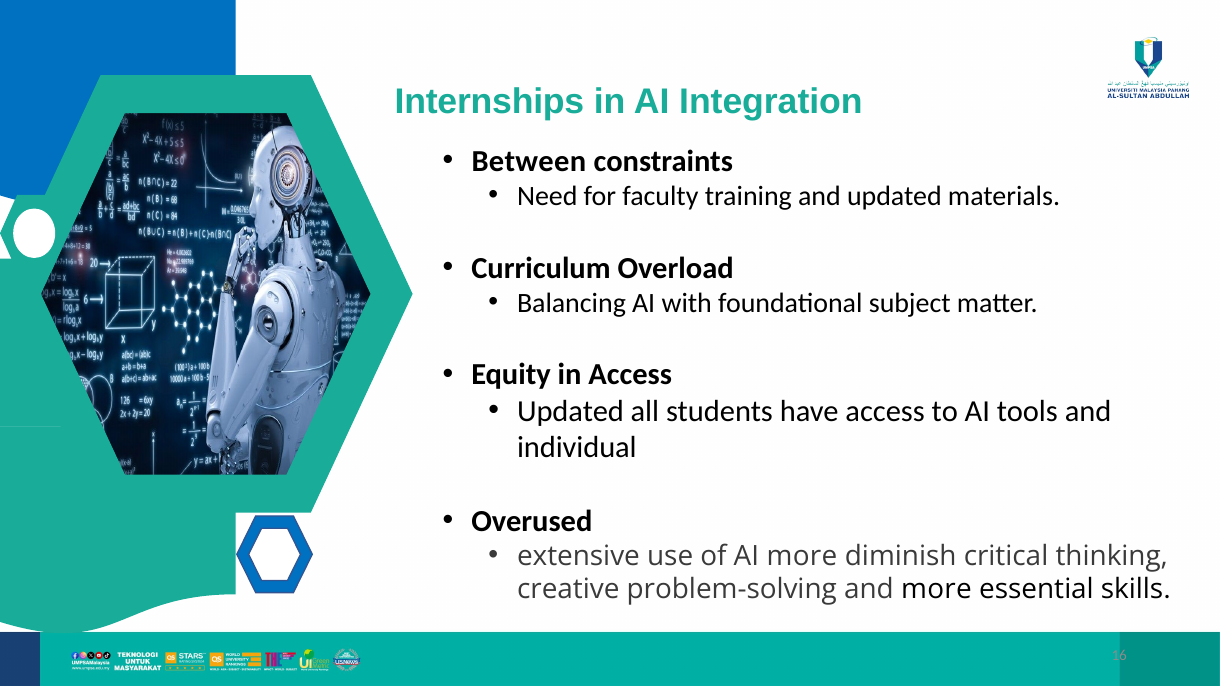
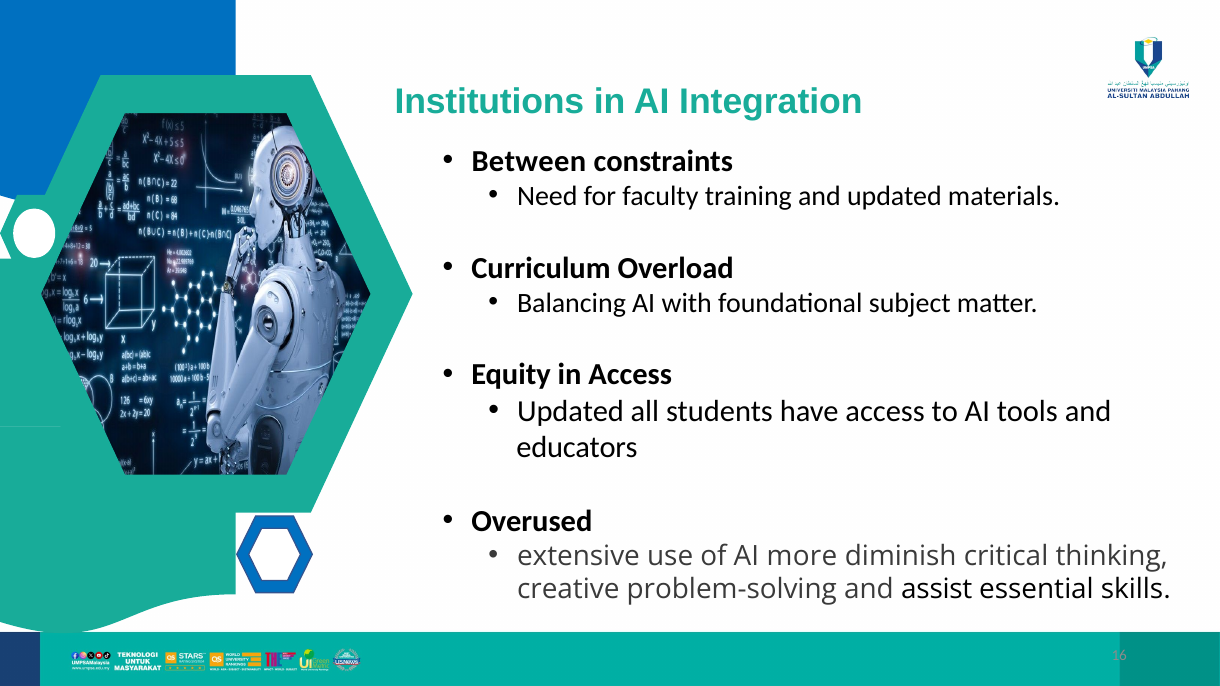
Internships: Internships -> Institutions (489, 102)
individual: individual -> educators (577, 448)
and more: more -> assist (937, 590)
